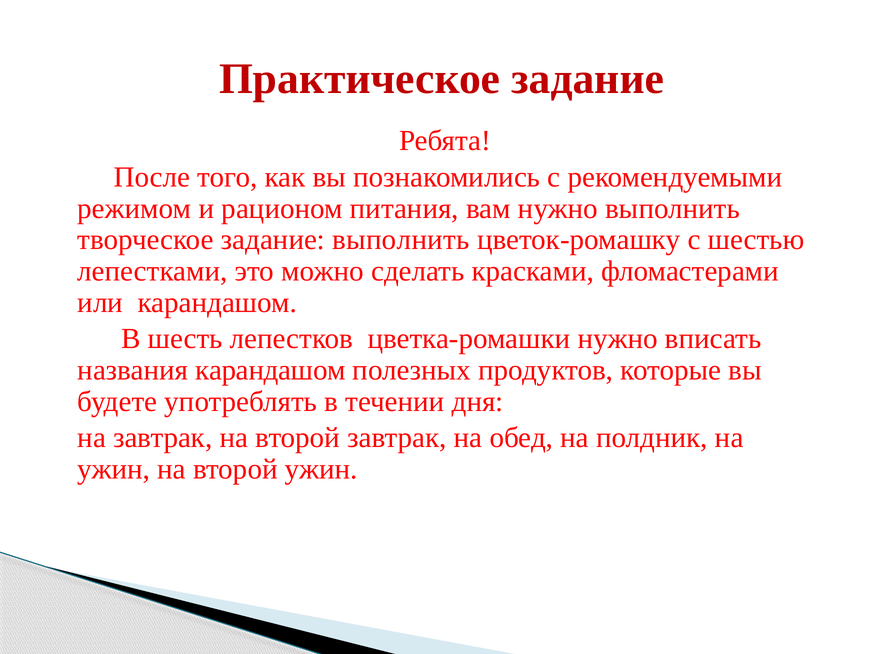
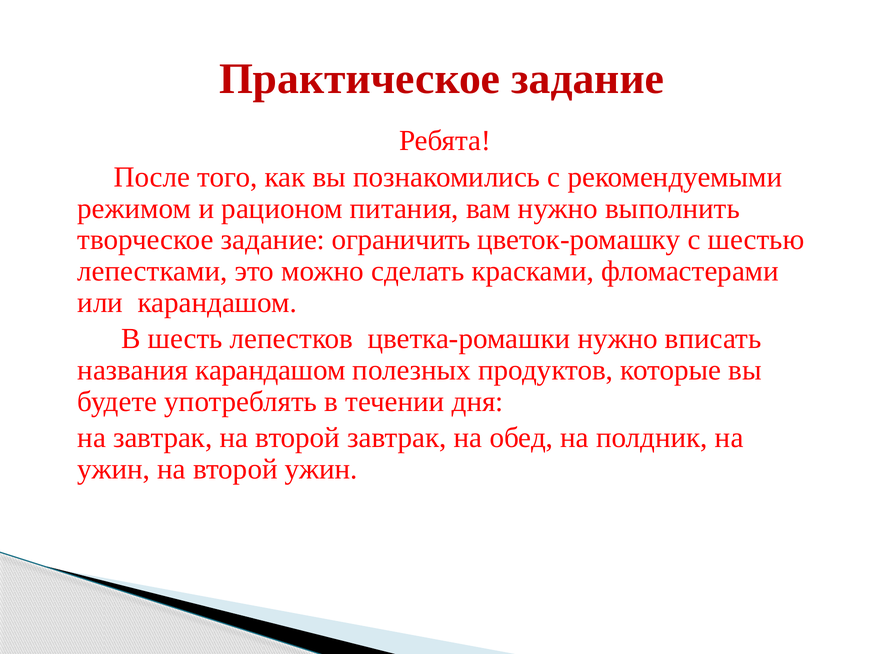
задание выполнить: выполнить -> ограничить (401, 240)
